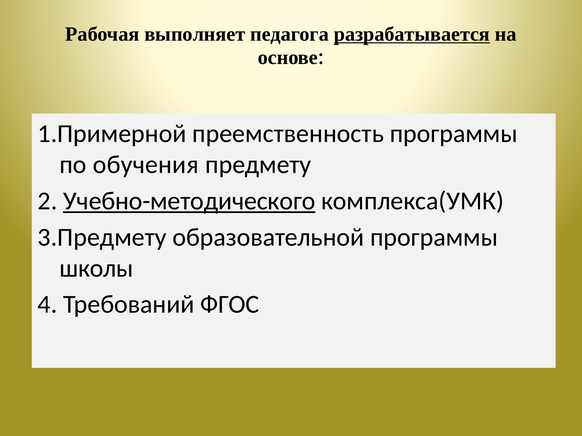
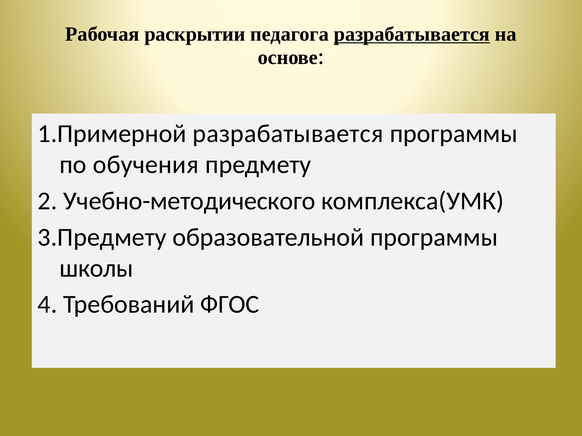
выполняет: выполняет -> раскрытии (195, 34)
1.Примерной преемственность: преемственность -> разрабатывается (288, 134)
Учебно-методического underline: present -> none (189, 201)
